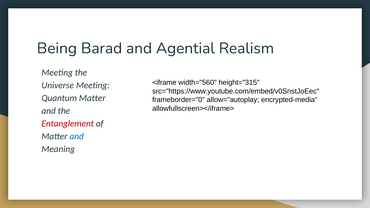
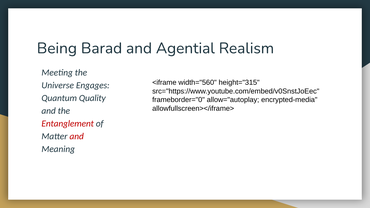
Universe Meeting: Meeting -> Engages (93, 85)
Quantum Matter: Matter -> Quality (92, 98)
and colour: blue -> red (77, 136)
